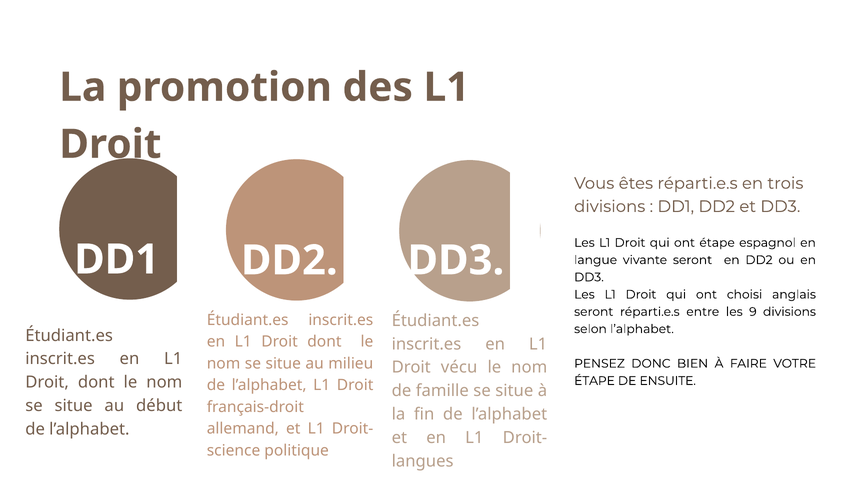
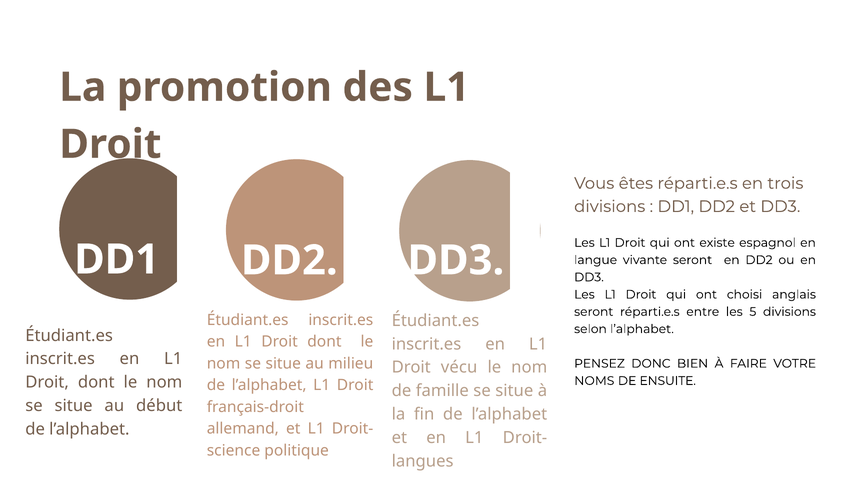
ont étape: étape -> existe (717, 242)
9: 9 -> 5 (753, 311)
ÉTAPE: ÉTAPE -> NOMS (594, 380)
